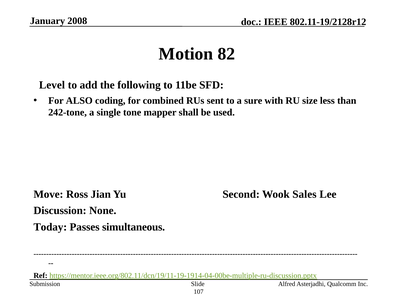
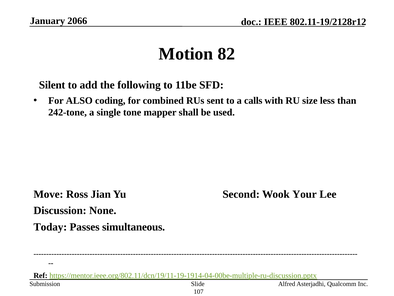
2008: 2008 -> 2066 (77, 21)
Level: Level -> Silent (52, 85)
sure: sure -> calls (253, 100)
Sales: Sales -> Your (305, 194)
